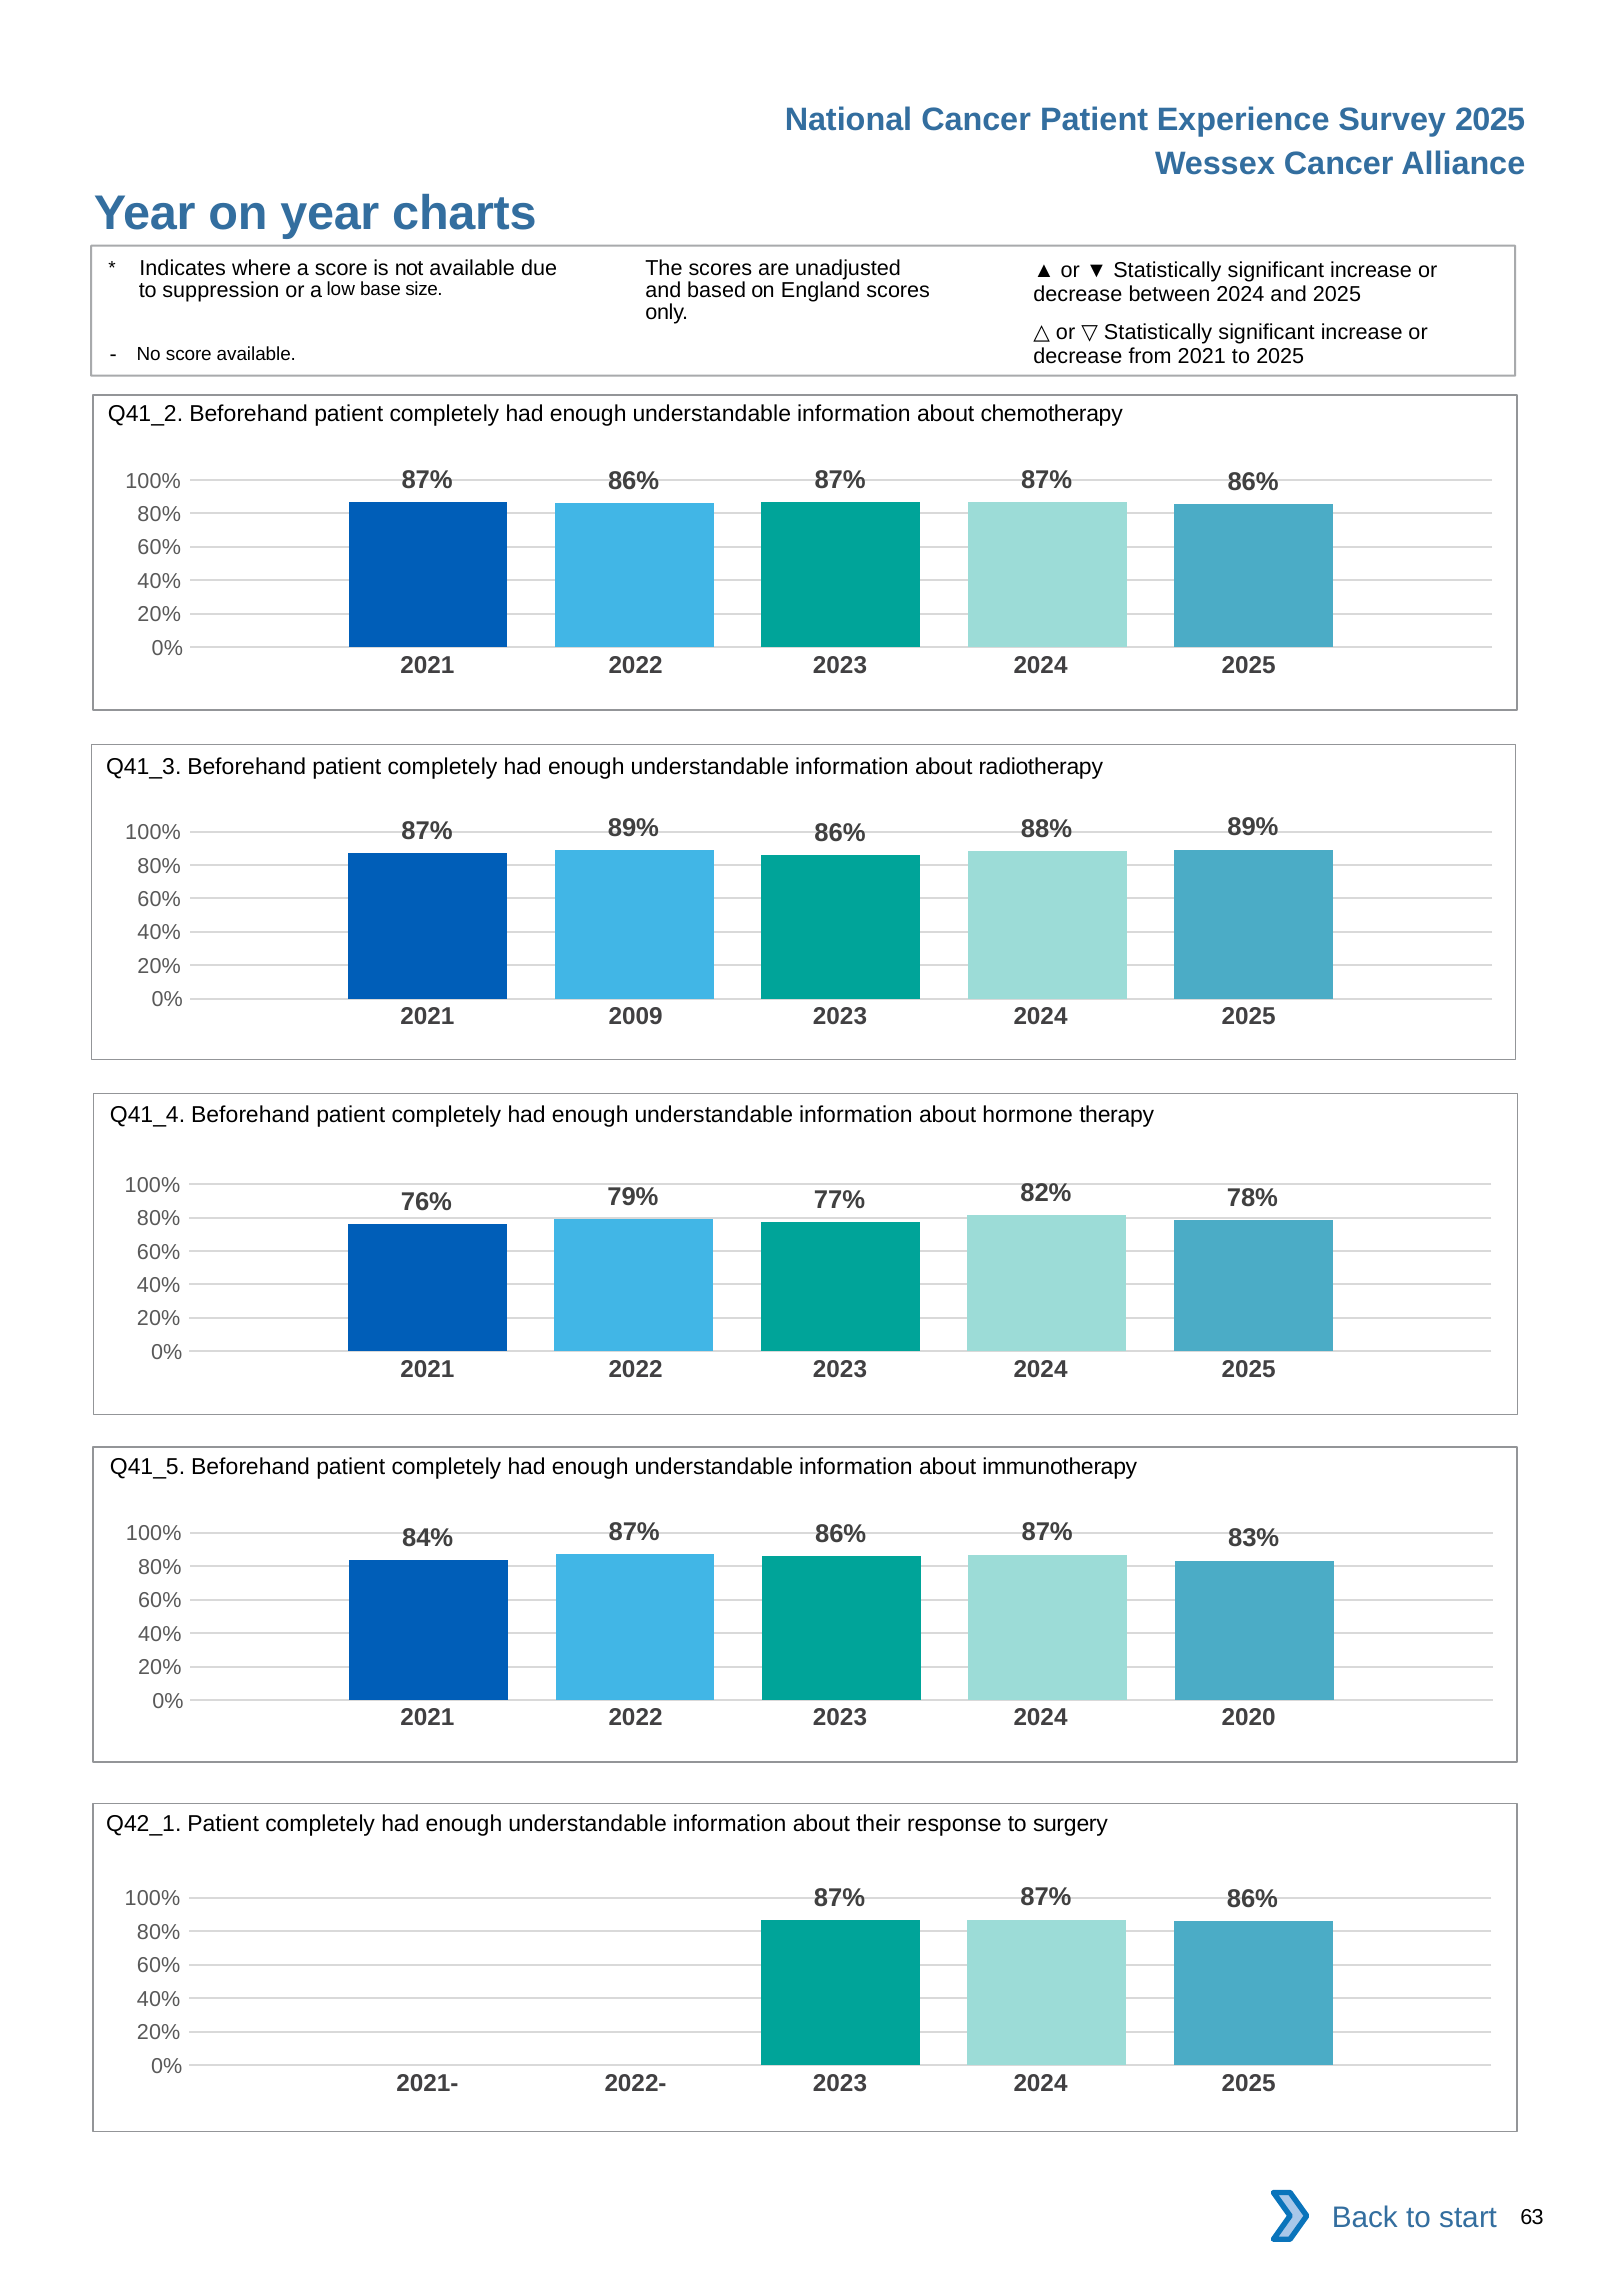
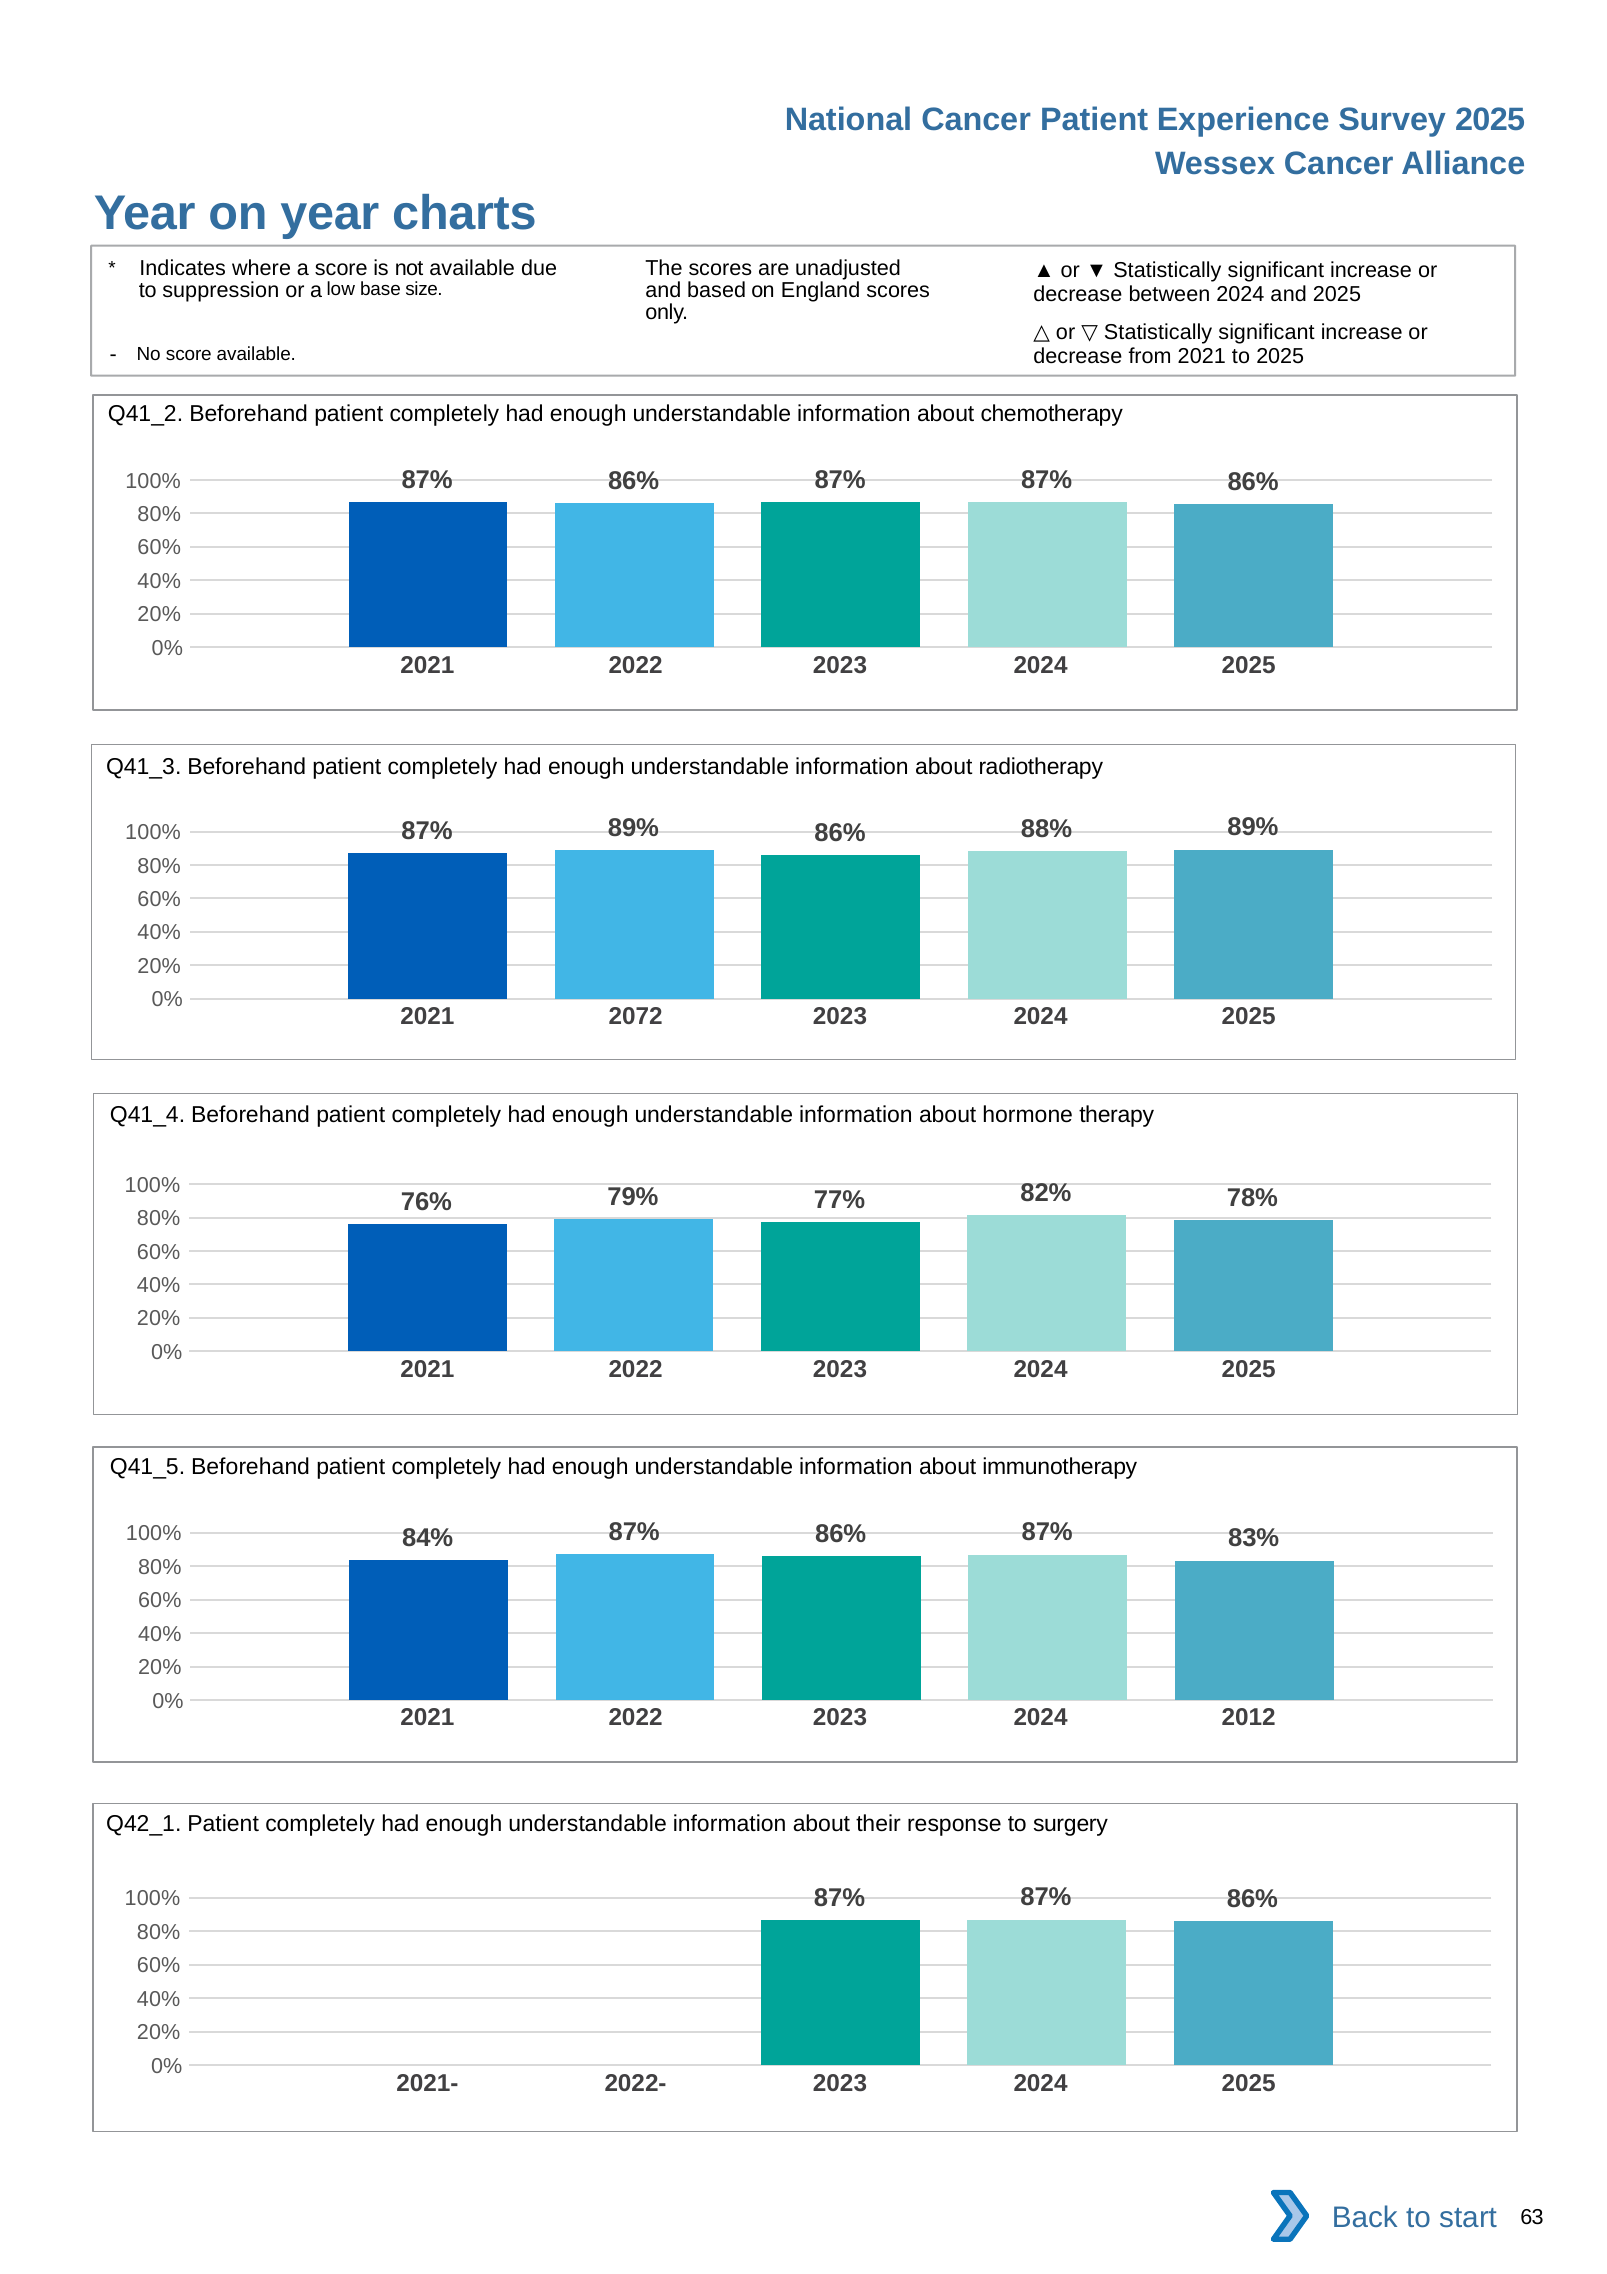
2009: 2009 -> 2072 (636, 1016)
2020: 2020 -> 2012 (1249, 1718)
